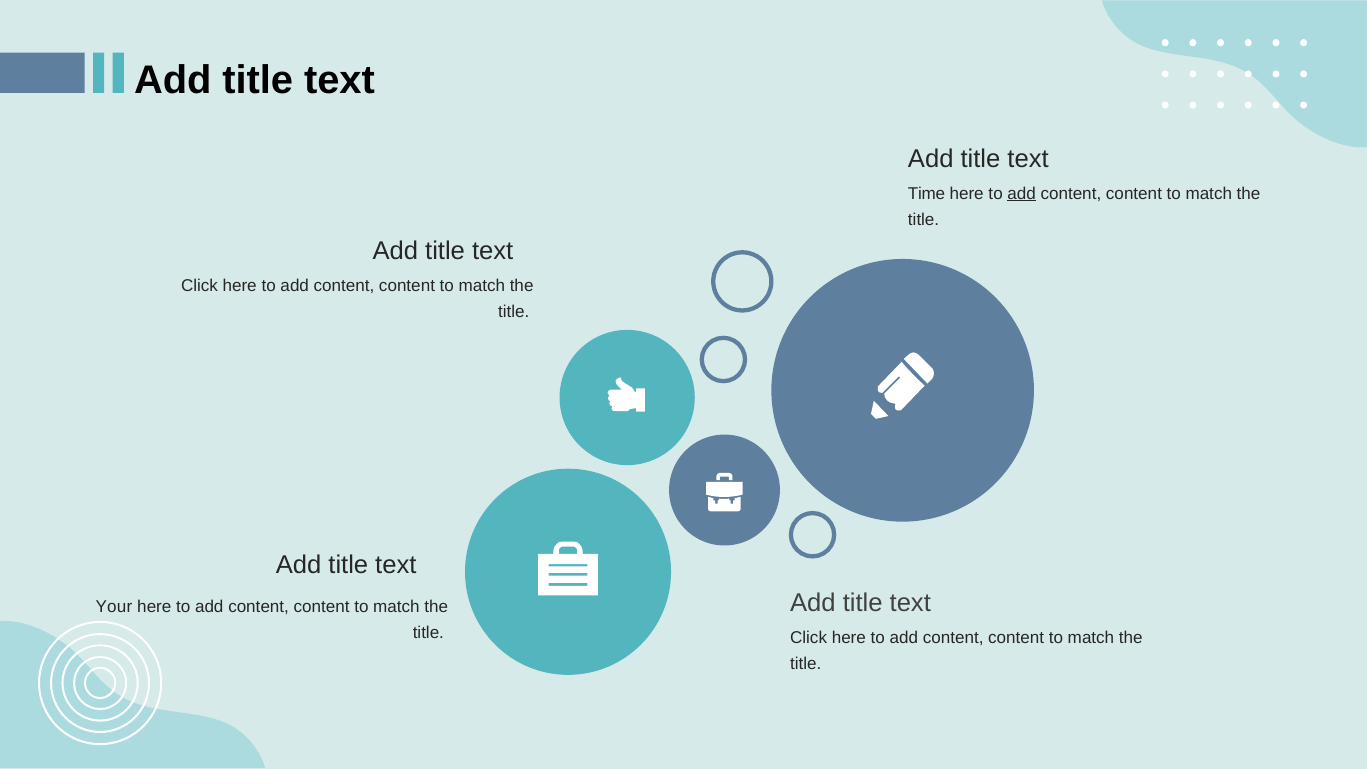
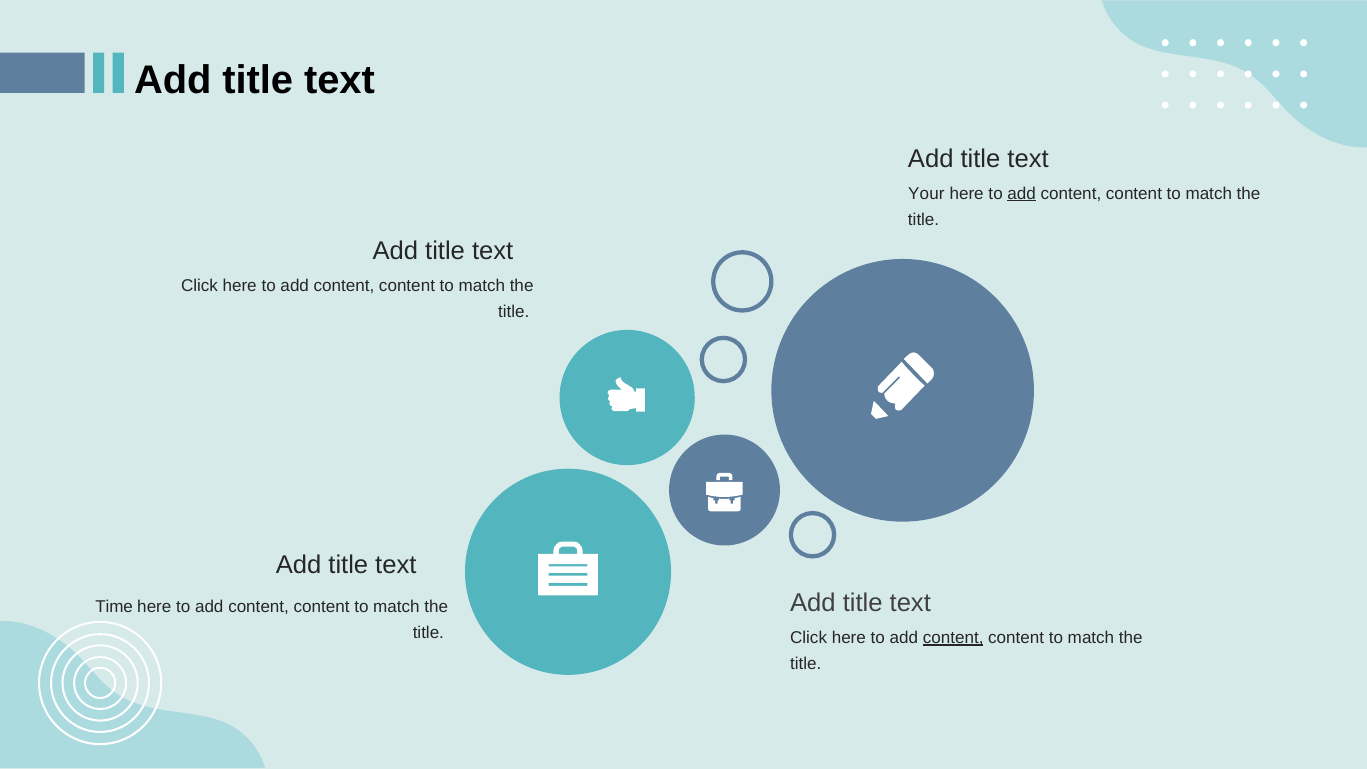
Time: Time -> Your (926, 194)
Your: Your -> Time (114, 606)
content underline: none -> present (953, 638)
